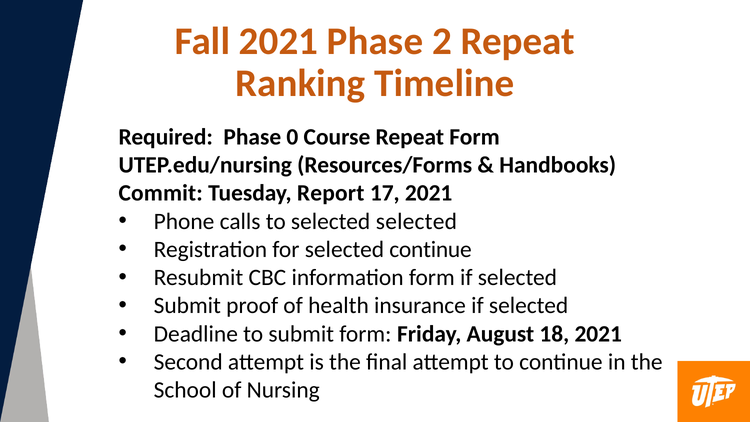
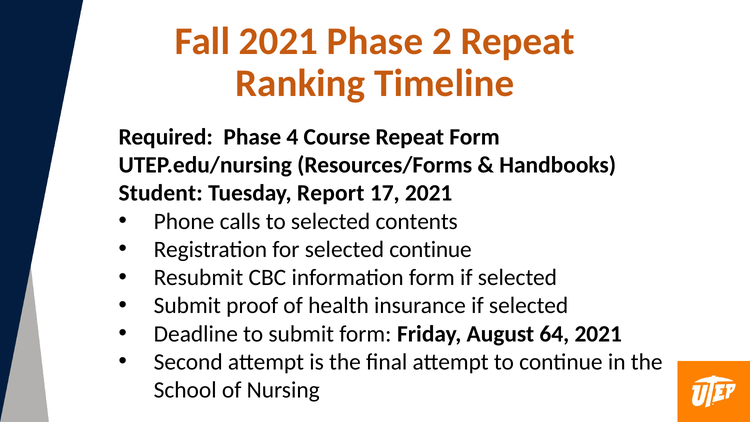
0: 0 -> 4 (292, 137)
Commit: Commit -> Student (161, 193)
selected selected: selected -> contents (417, 221)
18: 18 -> 64 (554, 334)
